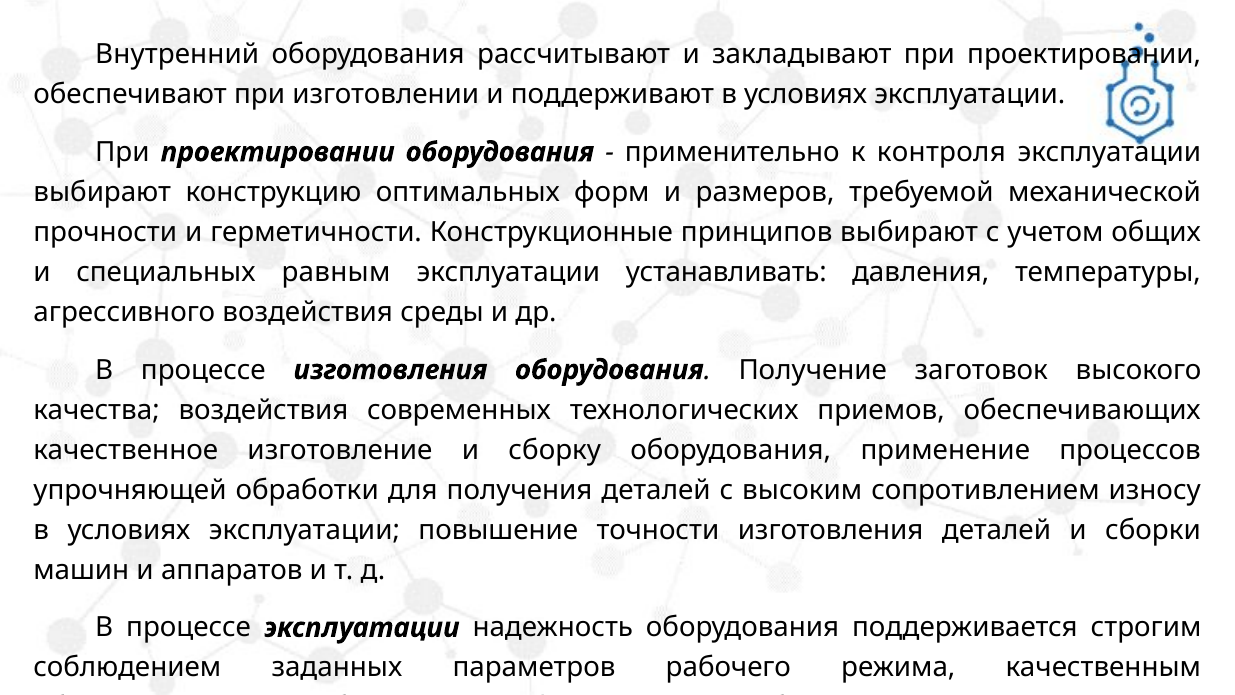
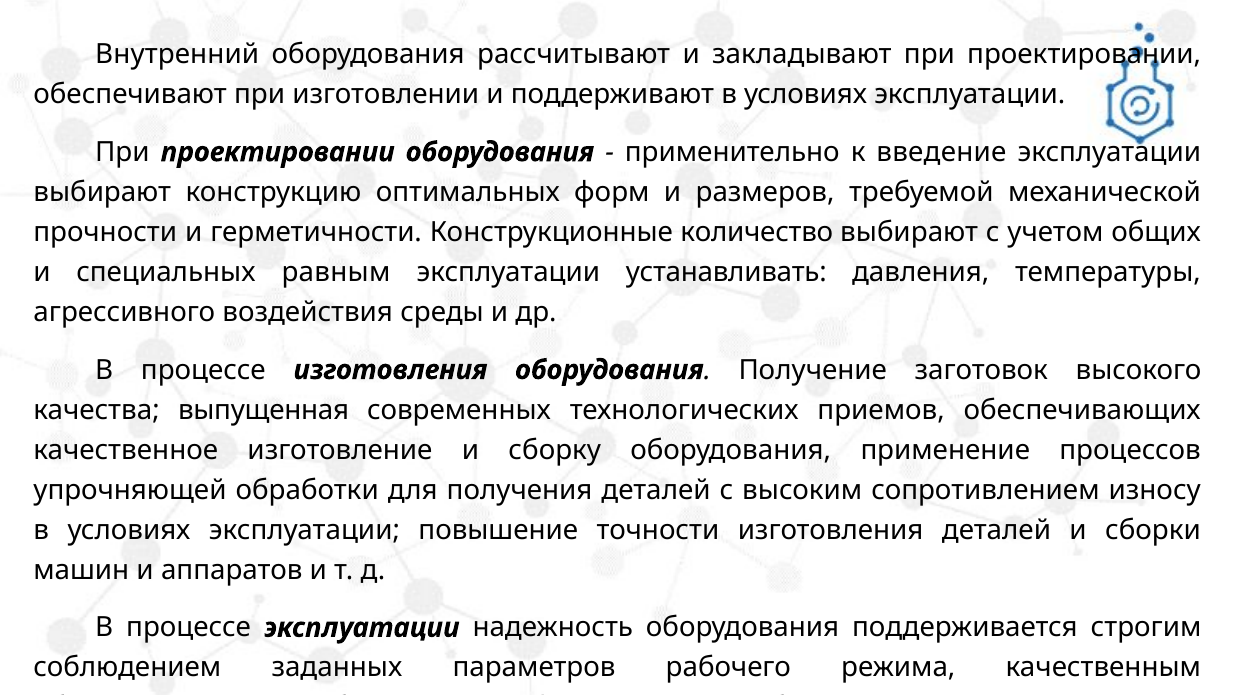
контроля: контроля -> введение (941, 152)
принципов: принципов -> количество (757, 232)
качества воздействия: воздействия -> выпущенная (264, 410)
